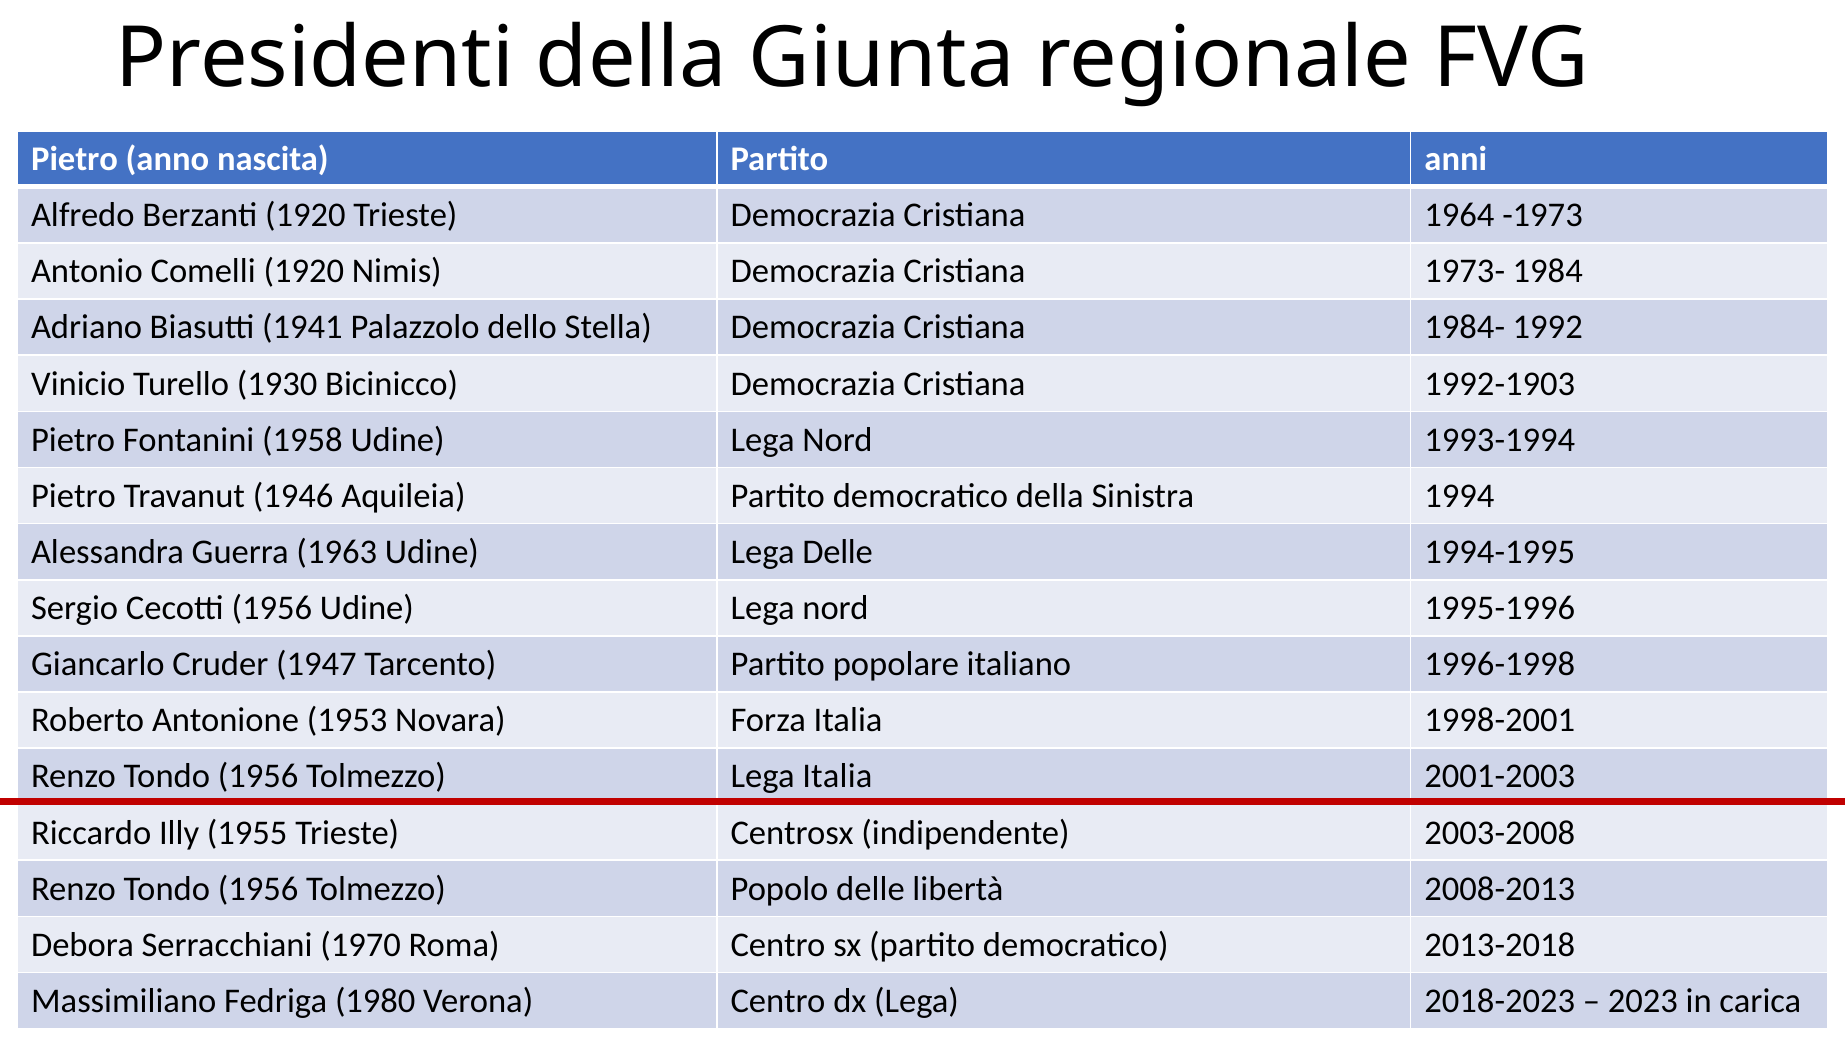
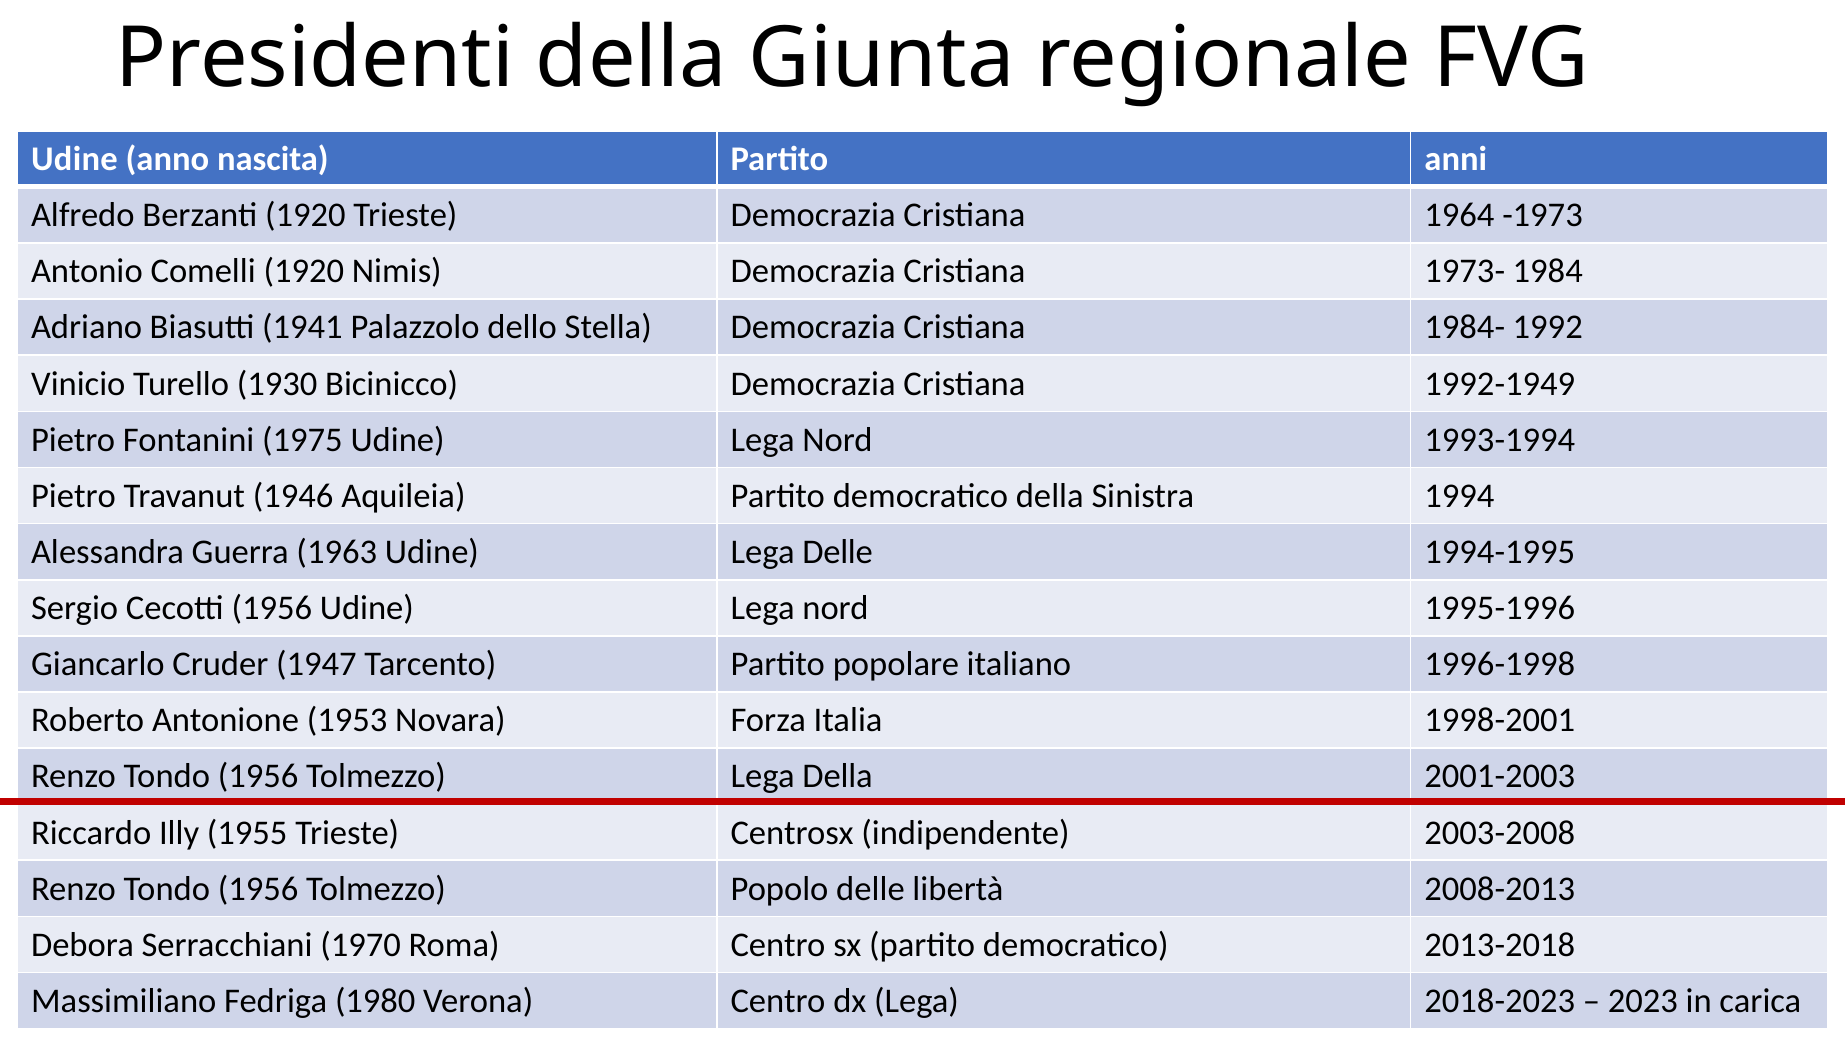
Pietro: Pietro -> Udine (74, 159)
1992-1903: 1992-1903 -> 1992-1949 (1500, 384)
1958: 1958 -> 1975 (302, 440)
Lega Italia: Italia -> Della (838, 776)
